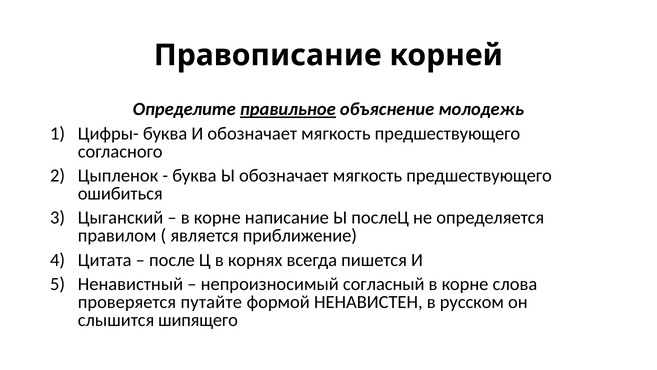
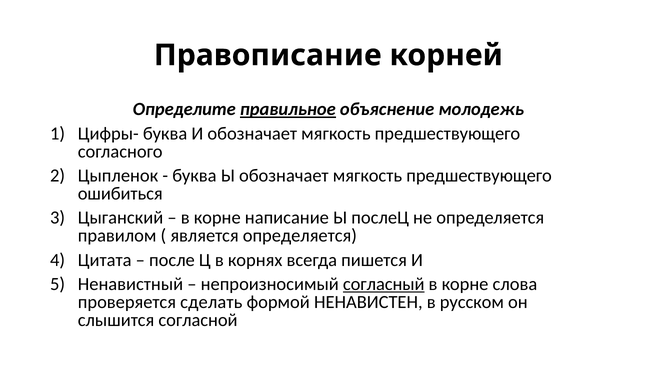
является приближение: приближение -> определяется (300, 235)
согласный underline: none -> present (384, 284)
путайте: путайте -> сделать (211, 302)
шипящего: шипящего -> согласной (198, 320)
